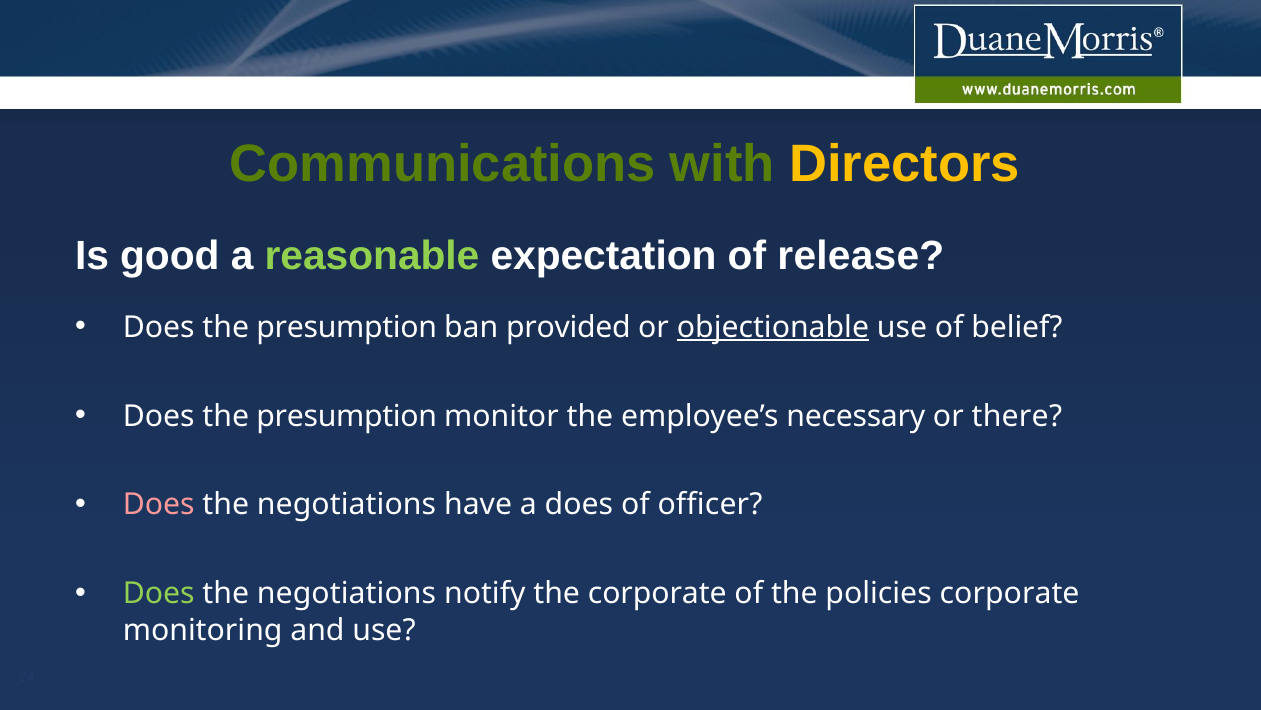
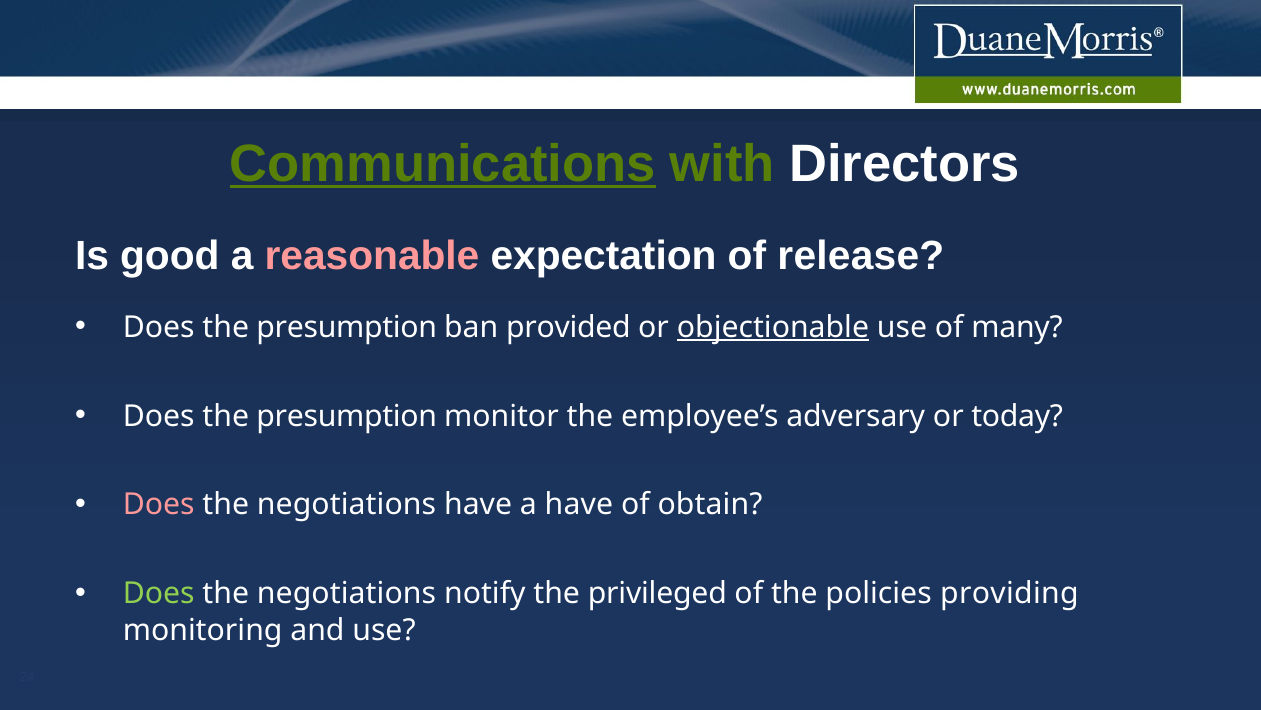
Communications underline: none -> present (443, 164)
Directors colour: yellow -> white (905, 164)
reasonable colour: light green -> pink (372, 256)
belief: belief -> many (1017, 327)
necessary: necessary -> adversary (856, 416)
there: there -> today (1017, 416)
a does: does -> have (579, 504)
officer: officer -> obtain (710, 504)
the corporate: corporate -> privileged (657, 593)
policies corporate: corporate -> providing (1009, 593)
